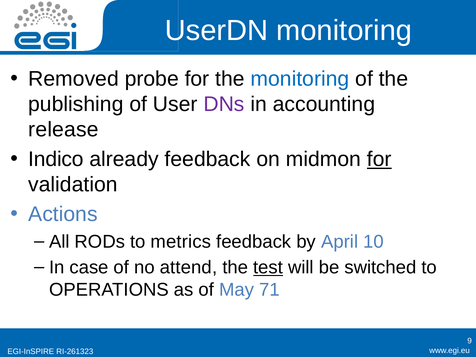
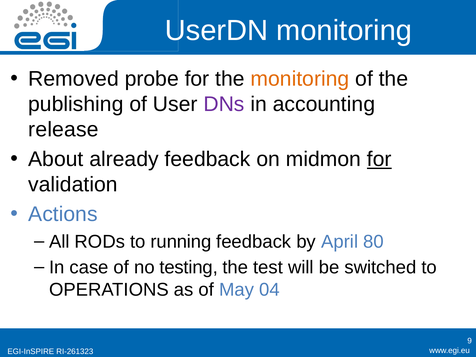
monitoring colour: blue -> orange (300, 79)
Indico: Indico -> About (56, 159)
metrics: metrics -> running (181, 242)
10: 10 -> 80 (374, 242)
attend: attend -> testing (189, 268)
test underline: present -> none (268, 268)
71: 71 -> 04 (269, 290)
